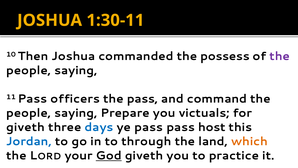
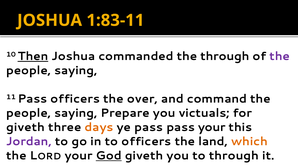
1:30-11: 1:30-11 -> 1:83-11 (115, 20)
Then underline: none -> present (33, 56)
the possess: possess -> through (225, 56)
the pass: pass -> over (142, 99)
days colour: blue -> orange (99, 127)
pass host: host -> your (212, 127)
Jordan colour: blue -> purple (29, 141)
to through: through -> officers (146, 141)
to practice: practice -> through (234, 155)
